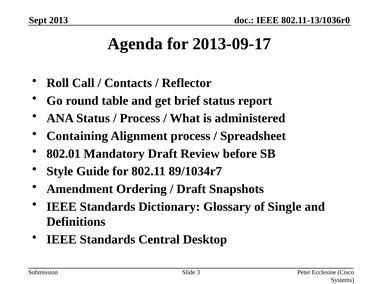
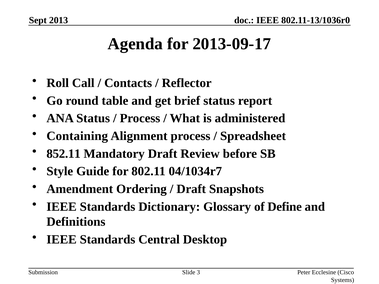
802.01: 802.01 -> 852.11 (64, 154)
89/1034r7: 89/1034r7 -> 04/1034r7 (195, 171)
Single: Single -> Define (285, 207)
